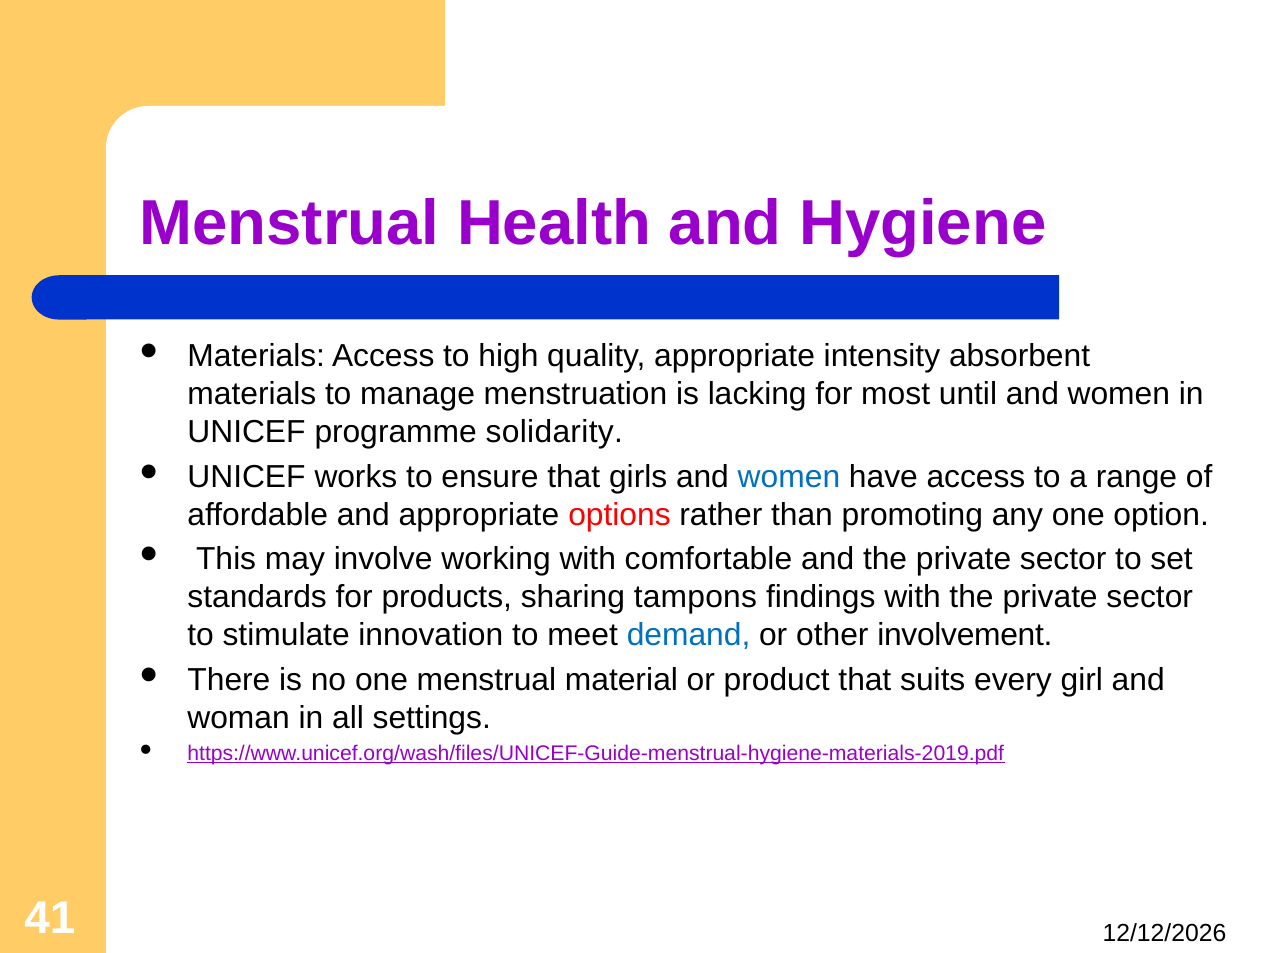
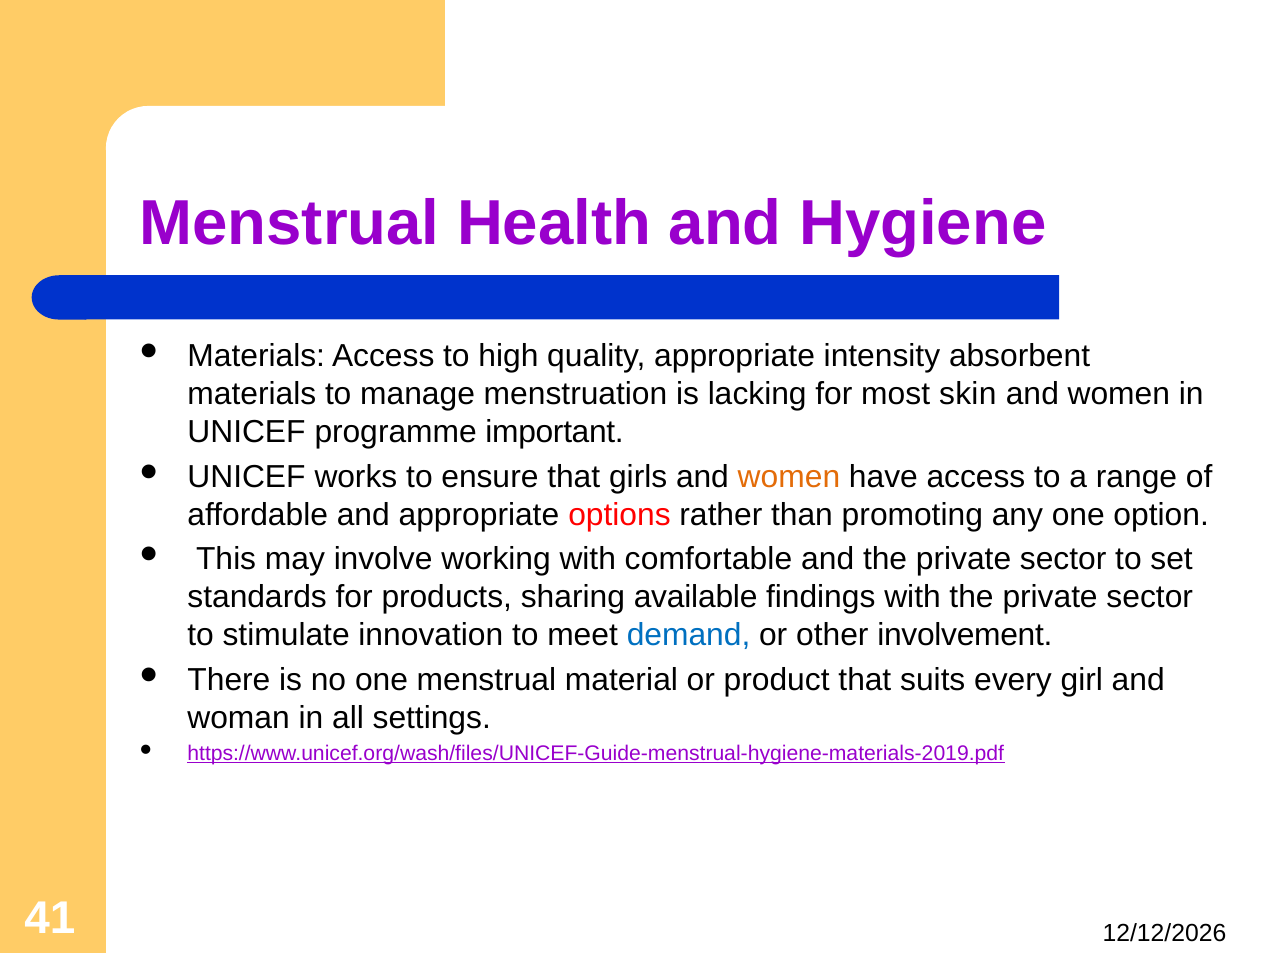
until: until -> skin (968, 394)
solidarity: solidarity -> important (555, 432)
women colour: blue -> orange (789, 477)
tampons: tampons -> available (696, 597)
